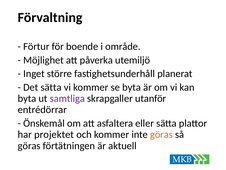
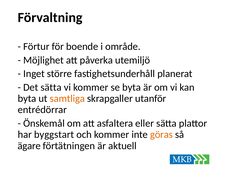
samtliga colour: purple -> orange (67, 98)
projektet: projektet -> byggstart (54, 134)
göras: göras -> ägare (29, 145)
